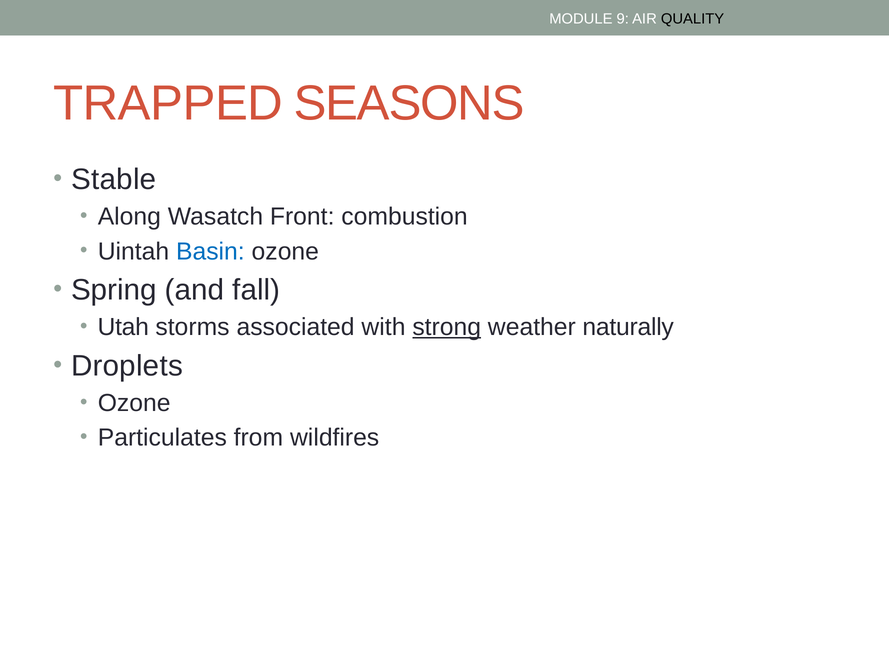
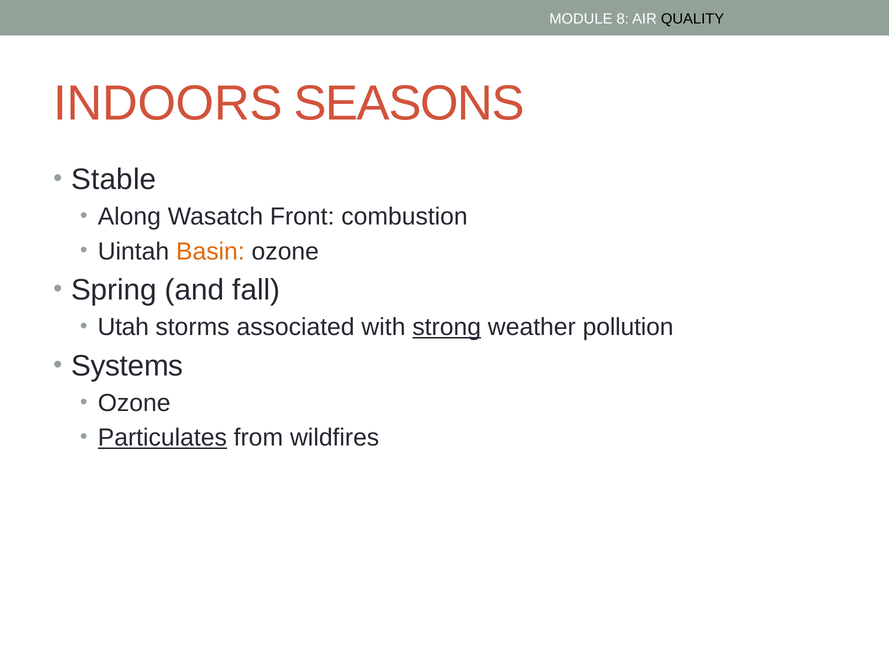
9: 9 -> 8 (623, 19)
TRAPPED: TRAPPED -> INDOORS (168, 103)
Basin colour: blue -> orange (210, 252)
naturally: naturally -> pollution (628, 328)
Droplets: Droplets -> Systems (127, 367)
Particulates underline: none -> present (162, 438)
